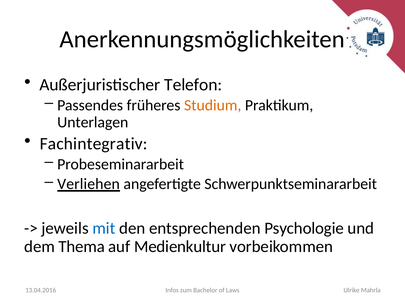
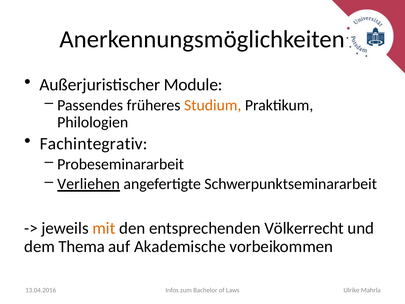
Telefon: Telefon -> Module (193, 85)
Unterlagen: Unterlagen -> Philologien (93, 122)
mit colour: blue -> orange (104, 228)
Psychologie: Psychologie -> Völkerrecht (304, 228)
Medienkultur: Medienkultur -> Akademische (180, 246)
